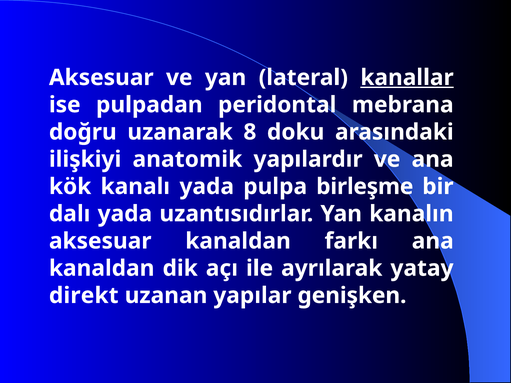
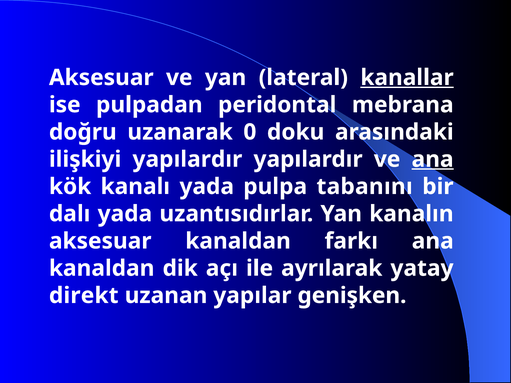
8: 8 -> 0 (250, 132)
ilişkiyi anatomik: anatomik -> yapılardır (187, 159)
ana underline: none -> present (433, 159)
birleşme: birleşme -> tabanını (365, 187)
